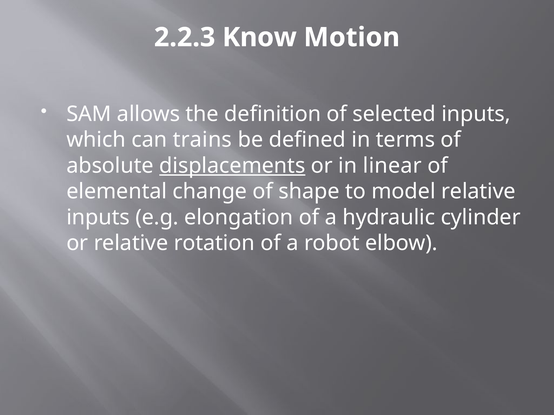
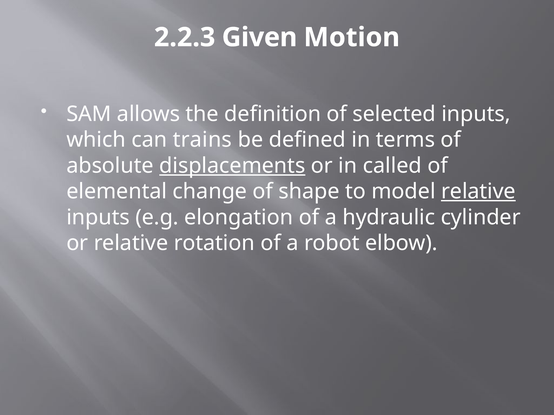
Know: Know -> Given (260, 37)
linear: linear -> called (392, 166)
relative underline: none -> present (478, 192)
